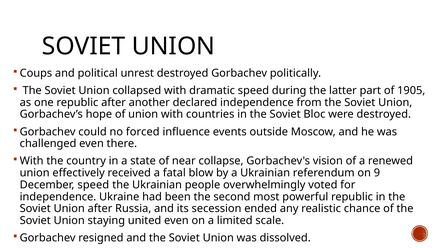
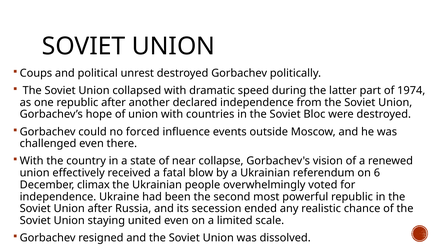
1905: 1905 -> 1974 (411, 90)
9: 9 -> 6 (377, 173)
December speed: speed -> climax (93, 184)
